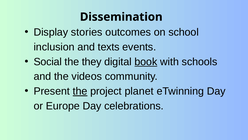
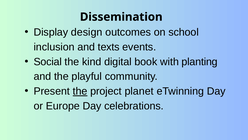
stories: stories -> design (87, 32)
they: they -> kind (92, 62)
book underline: present -> none (146, 62)
schools: schools -> planting (200, 62)
videos: videos -> playful (87, 76)
